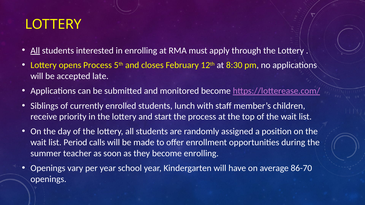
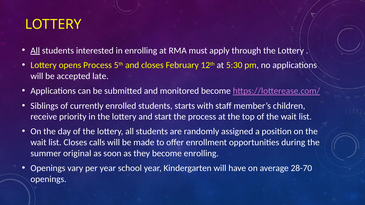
8:30: 8:30 -> 5:30 (234, 65)
lunch: lunch -> starts (185, 106)
list Period: Period -> Closes (75, 143)
teacher: teacher -> original (77, 154)
86-70: 86-70 -> 28-70 (301, 168)
